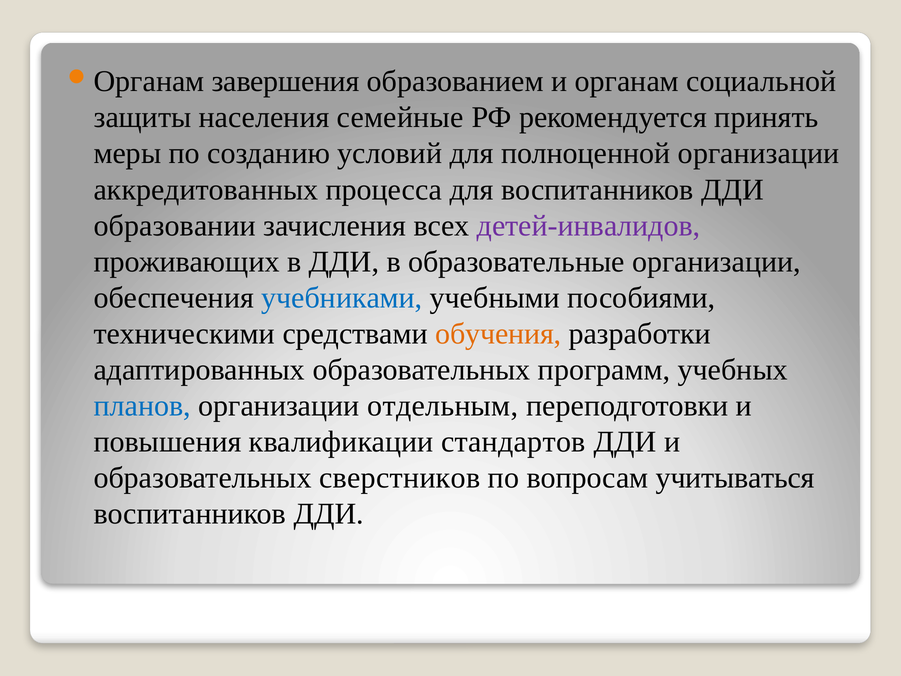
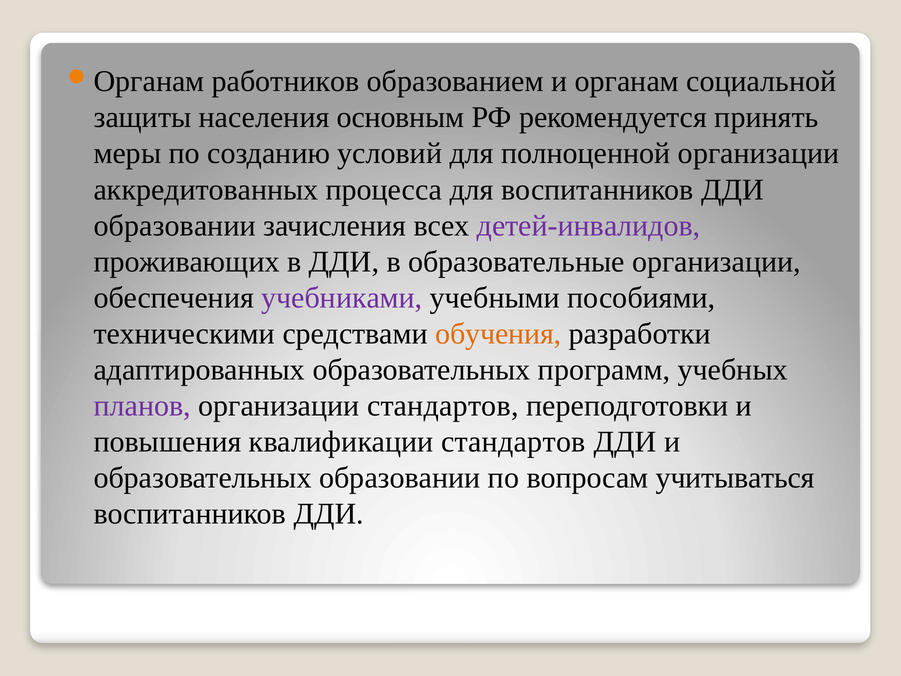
завершения: завершения -> работников (286, 81)
семейные: семейные -> основным (401, 117)
учебниками colour: blue -> purple (342, 298)
планов colour: blue -> purple (142, 406)
организации отдельным: отдельным -> стандартов (443, 406)
образовательных сверстников: сверстников -> образовании (400, 478)
